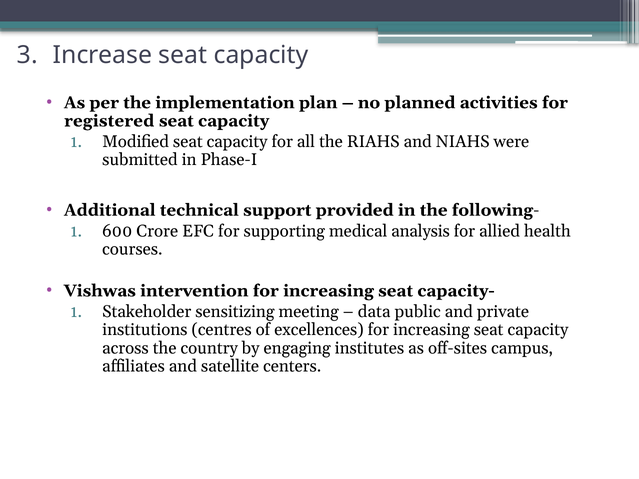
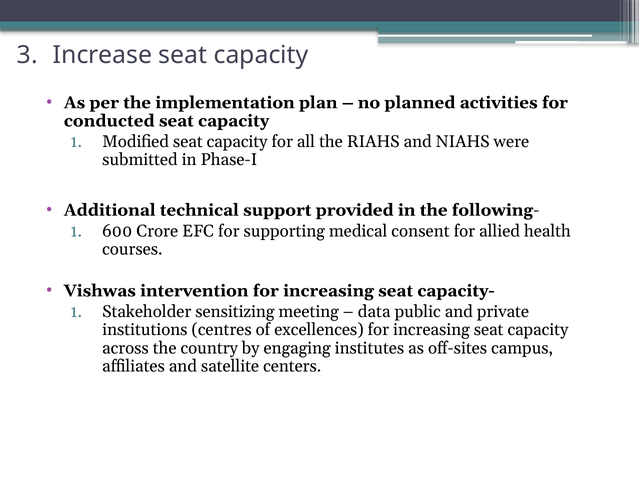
registered: registered -> conducted (109, 121)
analysis: analysis -> consent (421, 231)
